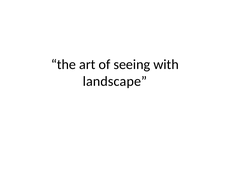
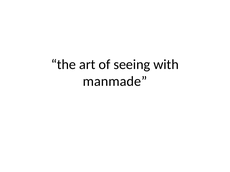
landscape: landscape -> manmade (115, 81)
